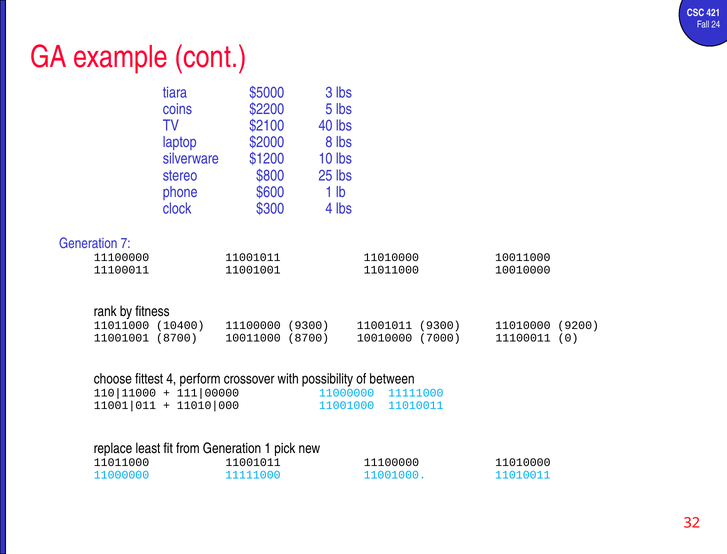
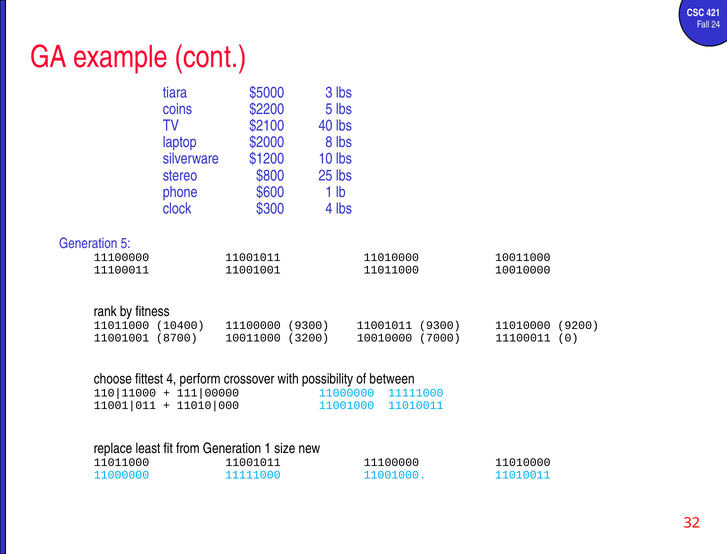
Generation 7: 7 -> 5 (126, 244)
10011000 8700: 8700 -> 3200 (308, 338)
pick: pick -> size (285, 448)
